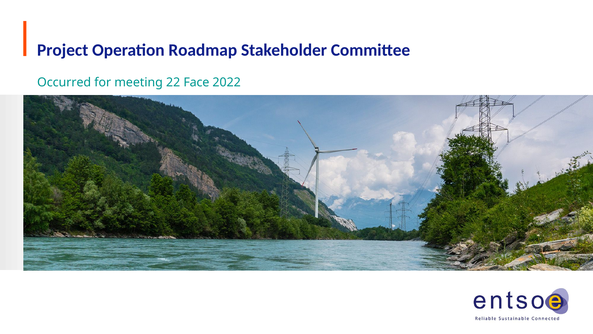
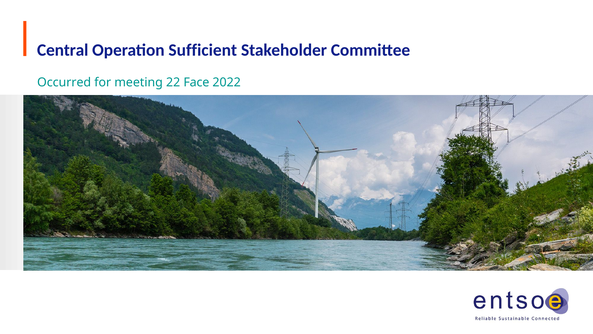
Project: Project -> Central (63, 50)
Roadmap: Roadmap -> Sufficient (203, 50)
